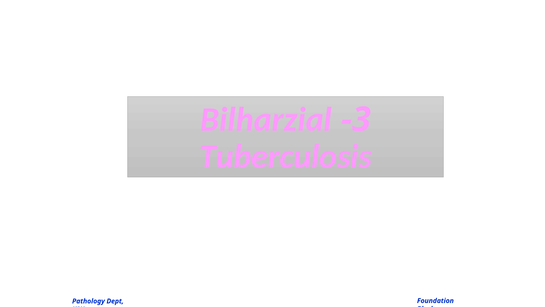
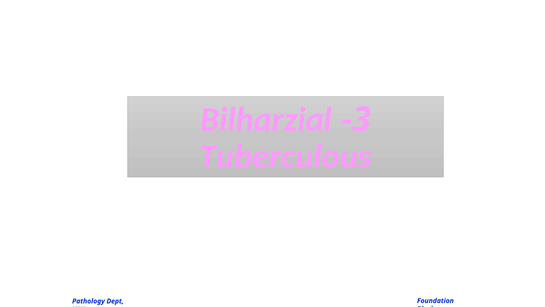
Tuberculosis: Tuberculosis -> Tuberculous (285, 156)
